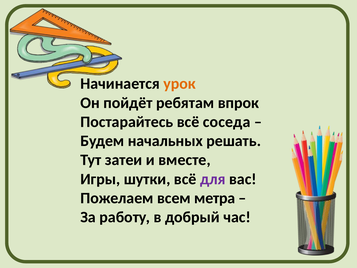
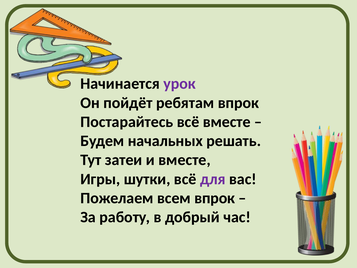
урок colour: orange -> purple (180, 84)
всё соседа: соседа -> вместе (227, 122)
всем метра: метра -> впрок (215, 198)
